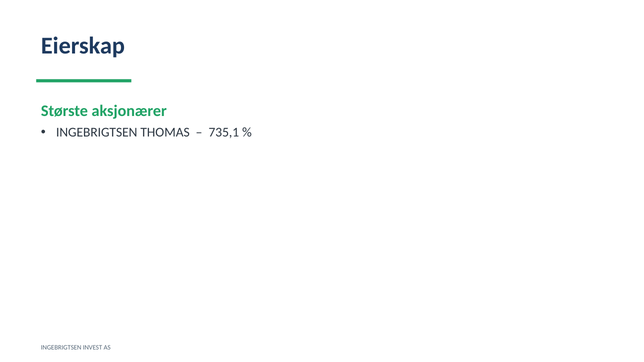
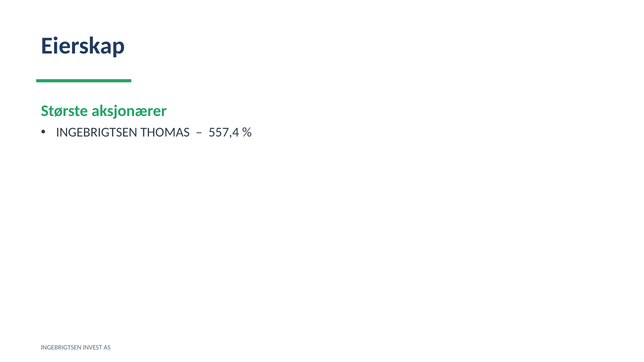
735,1: 735,1 -> 557,4 (224, 132)
